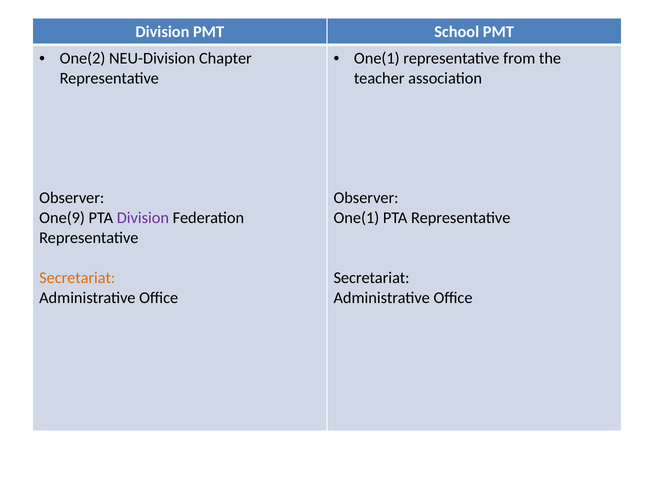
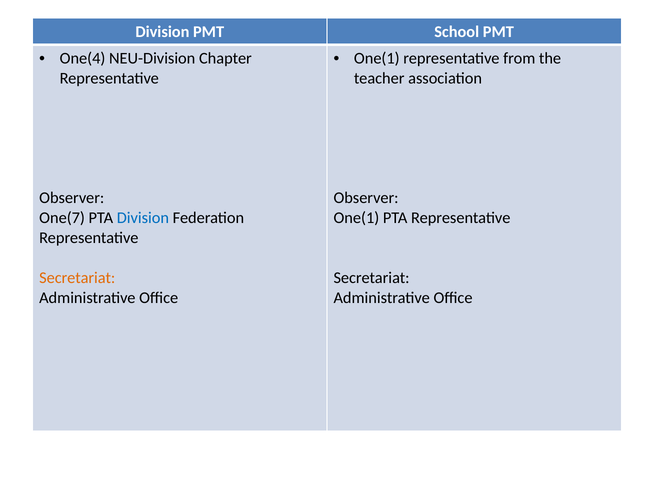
One(2: One(2 -> One(4 (83, 58)
One(9: One(9 -> One(7 (62, 218)
Division colour: purple -> blue (143, 218)
